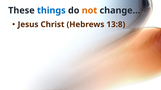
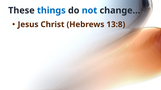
not colour: orange -> blue (89, 11)
